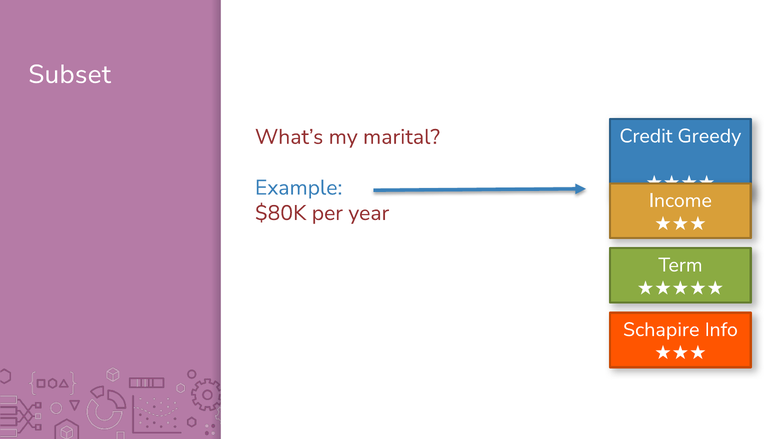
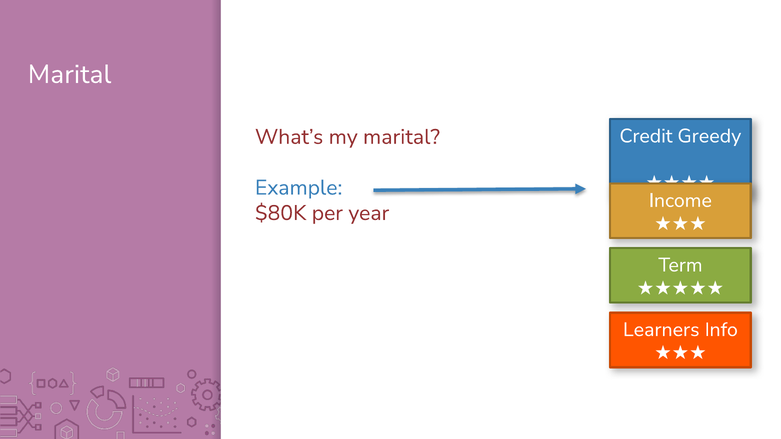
Subset: Subset -> Marital (70, 74)
Schapire: Schapire -> Learners (661, 330)
